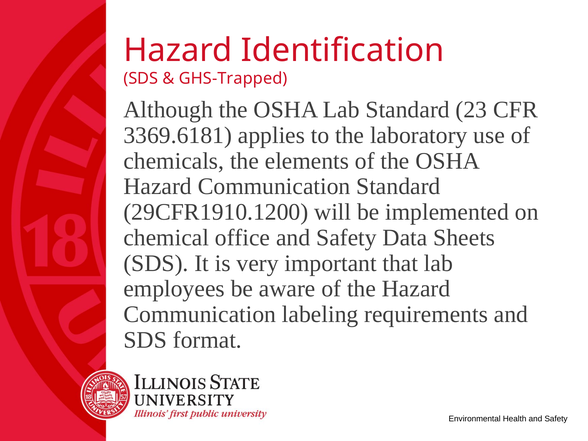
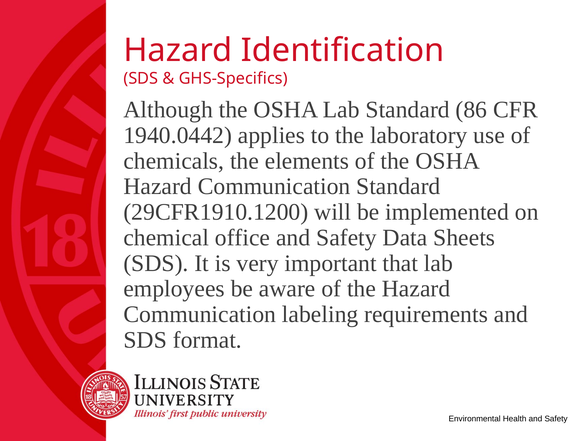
GHS-Trapped: GHS-Trapped -> GHS-Specifics (233, 79)
23: 23 -> 86 (471, 110)
3369.6181: 3369.6181 -> 1940.0442 (178, 135)
